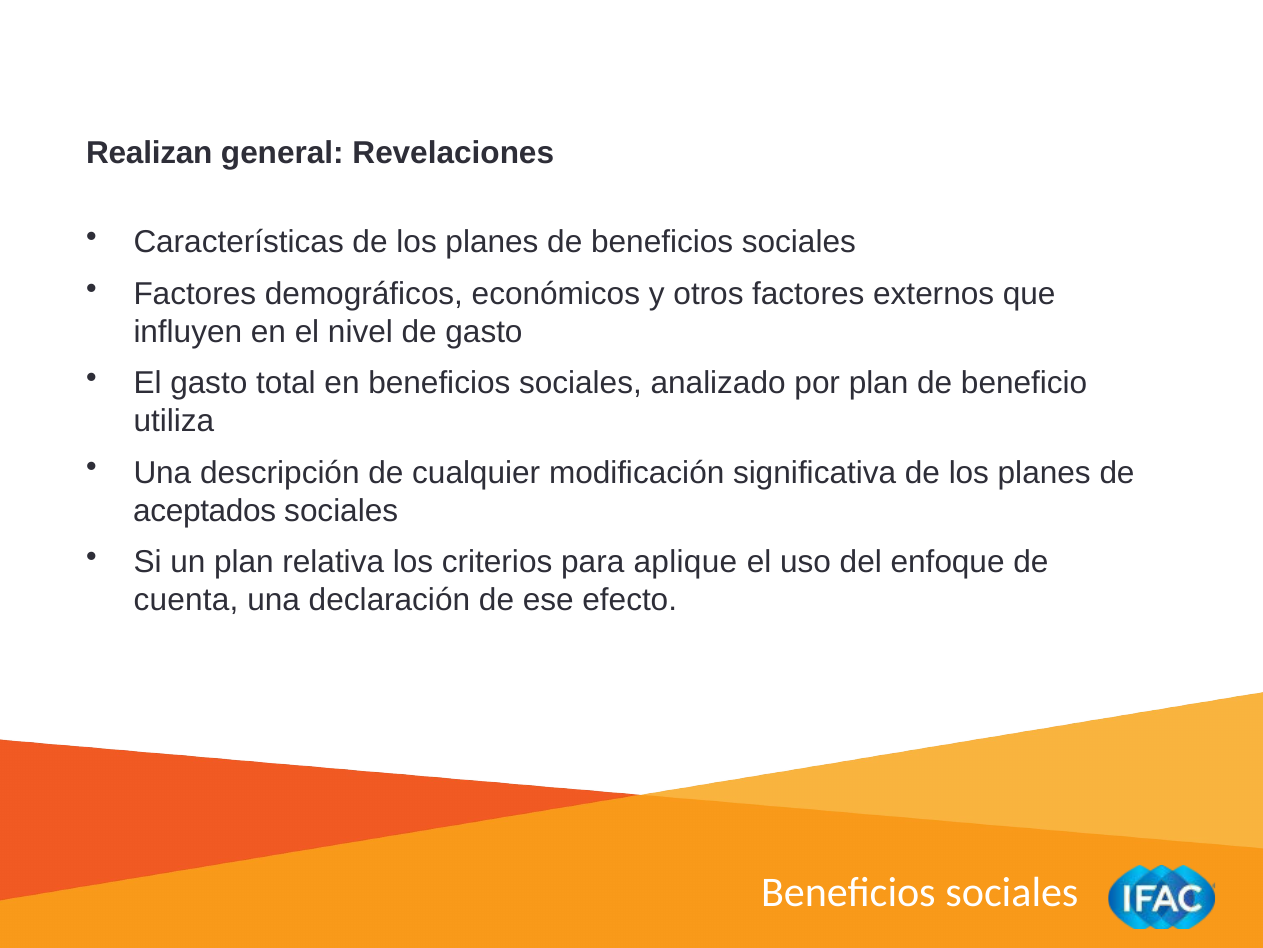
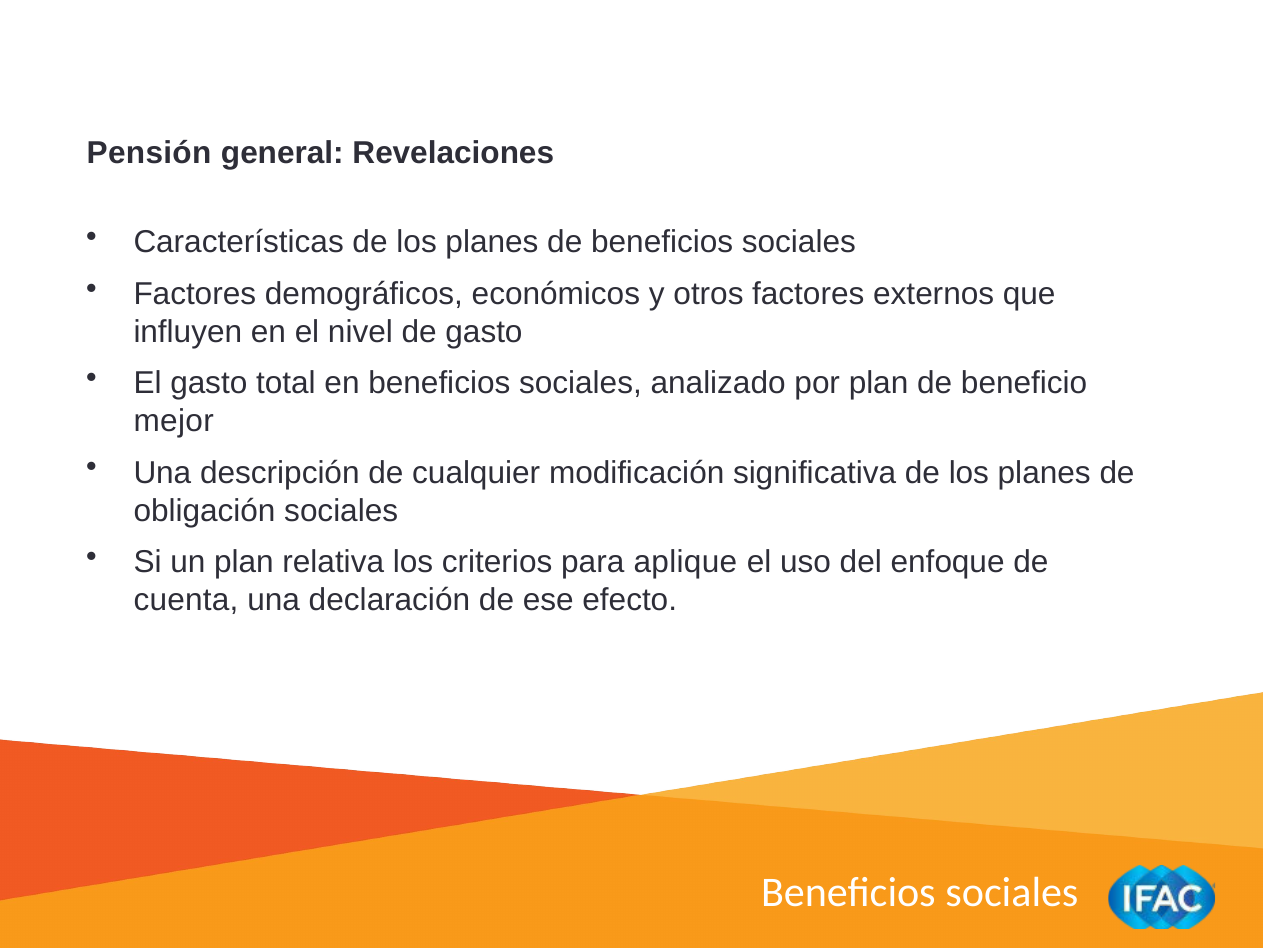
Realizan: Realizan -> Pensión (149, 153)
utiliza: utiliza -> mejor (174, 421)
aceptados: aceptados -> obligación (204, 510)
